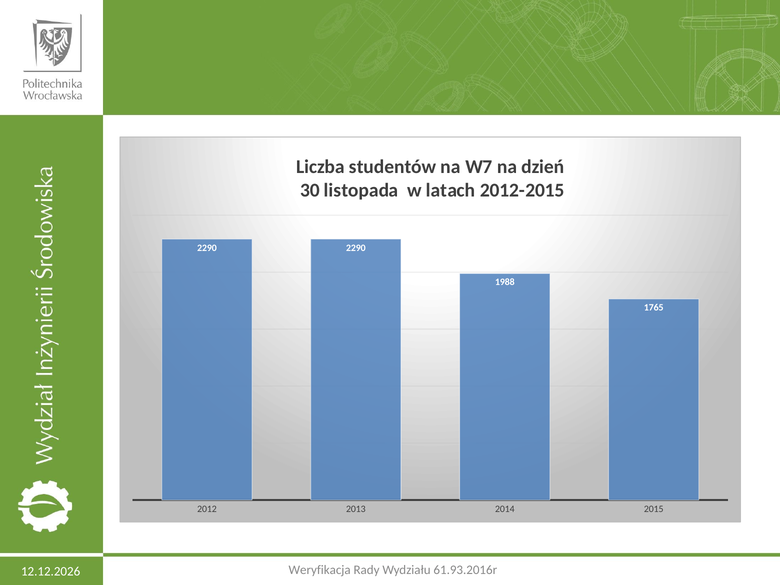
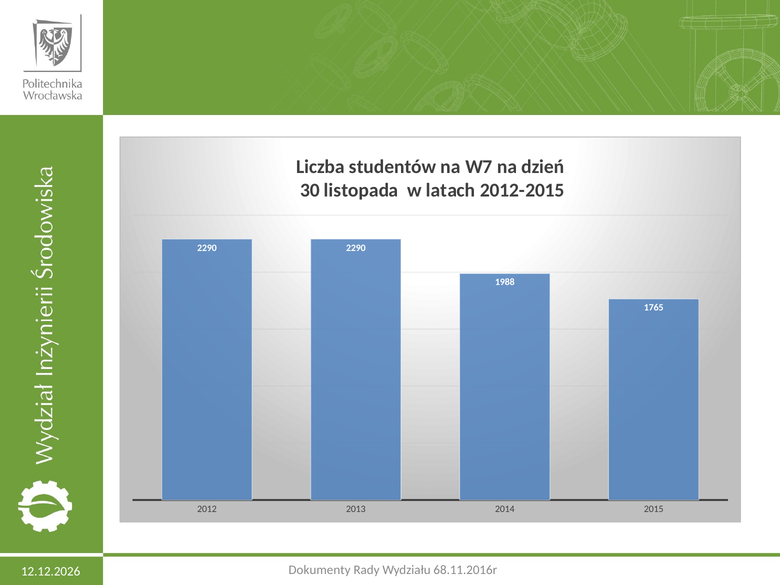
Weryfikacja: Weryfikacja -> Dokumenty (320, 570)
61.93.2016r: 61.93.2016r -> 68.11.2016r (465, 570)
